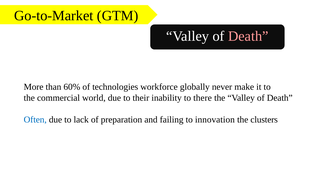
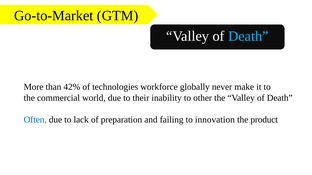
Death colour: pink -> light blue (248, 36)
60%: 60% -> 42% (72, 87)
there: there -> other (203, 98)
clusters: clusters -> product (264, 120)
